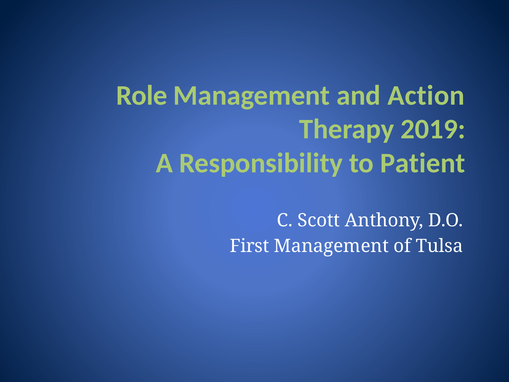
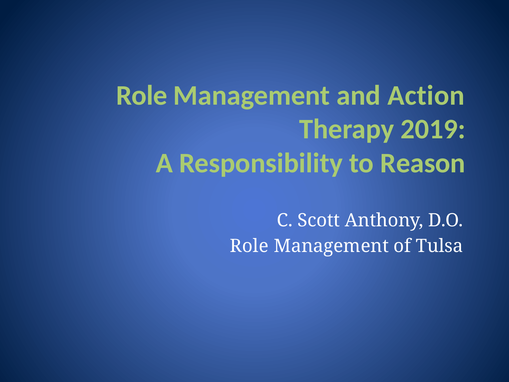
Patient: Patient -> Reason (423, 163)
First: First -> Role (249, 246)
